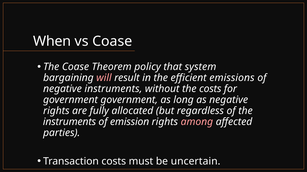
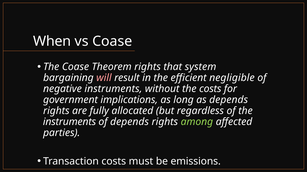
Theorem policy: policy -> rights (148, 67)
emissions: emissions -> negligible (232, 78)
government government: government -> implications (129, 100)
as negative: negative -> depends (229, 100)
of emission: emission -> depends (130, 122)
among colour: pink -> light green (197, 122)
uncertain: uncertain -> emissions (196, 162)
